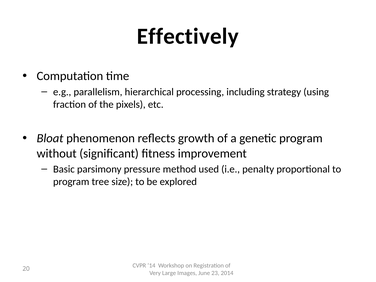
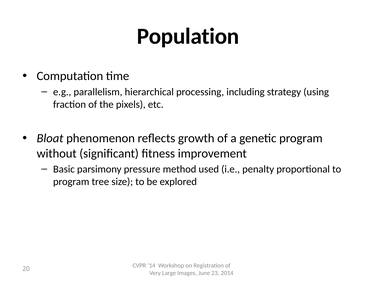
Effectively: Effectively -> Population (188, 36)
